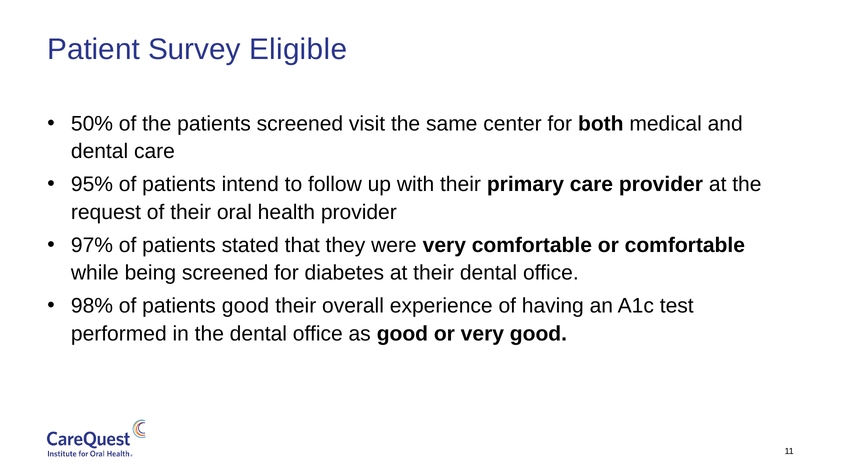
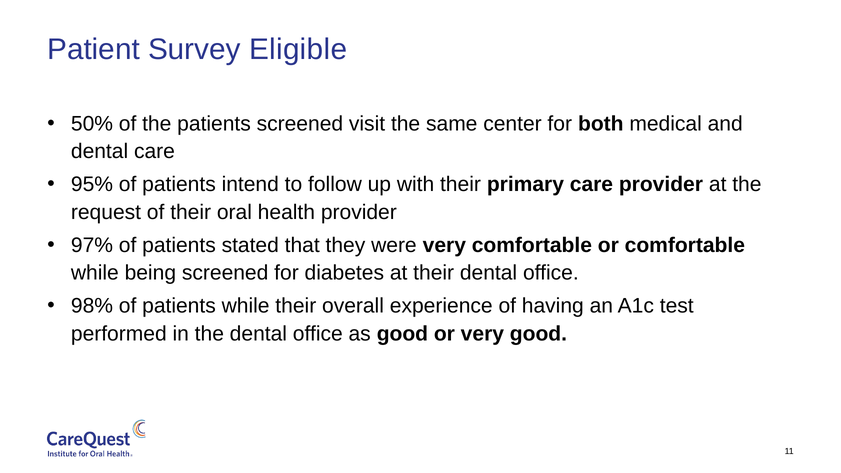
patients good: good -> while (246, 306)
